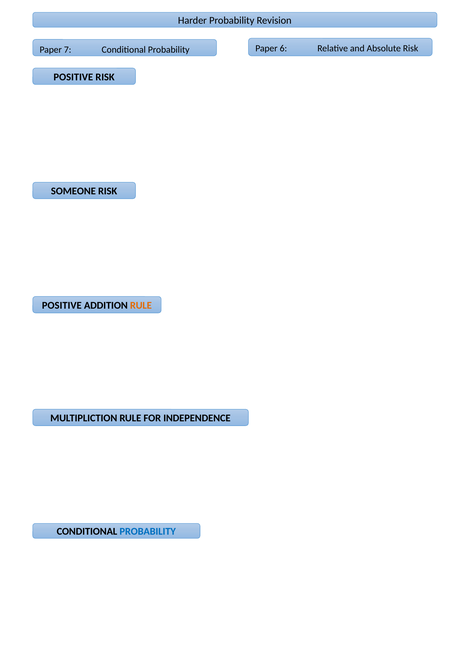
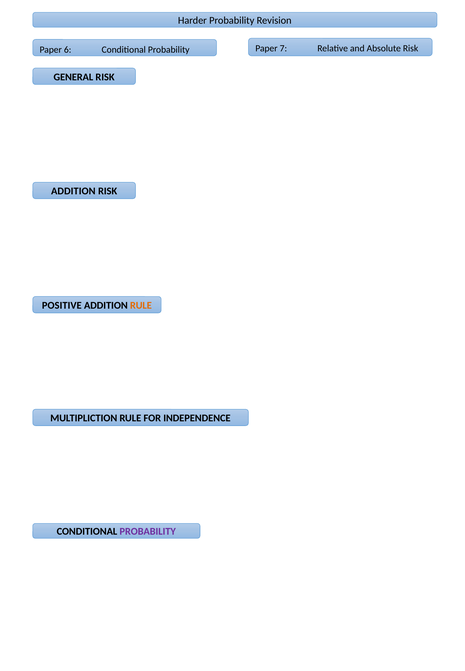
6: 6 -> 7 (283, 49)
7: 7 -> 6 (68, 50)
POSITIVE: POSITIVE -> GENERAL (73, 77)
SOMEONE: SOMEONE -> ADDITION (73, 191)
PROBABILITY colour: blue -> purple (148, 532)
